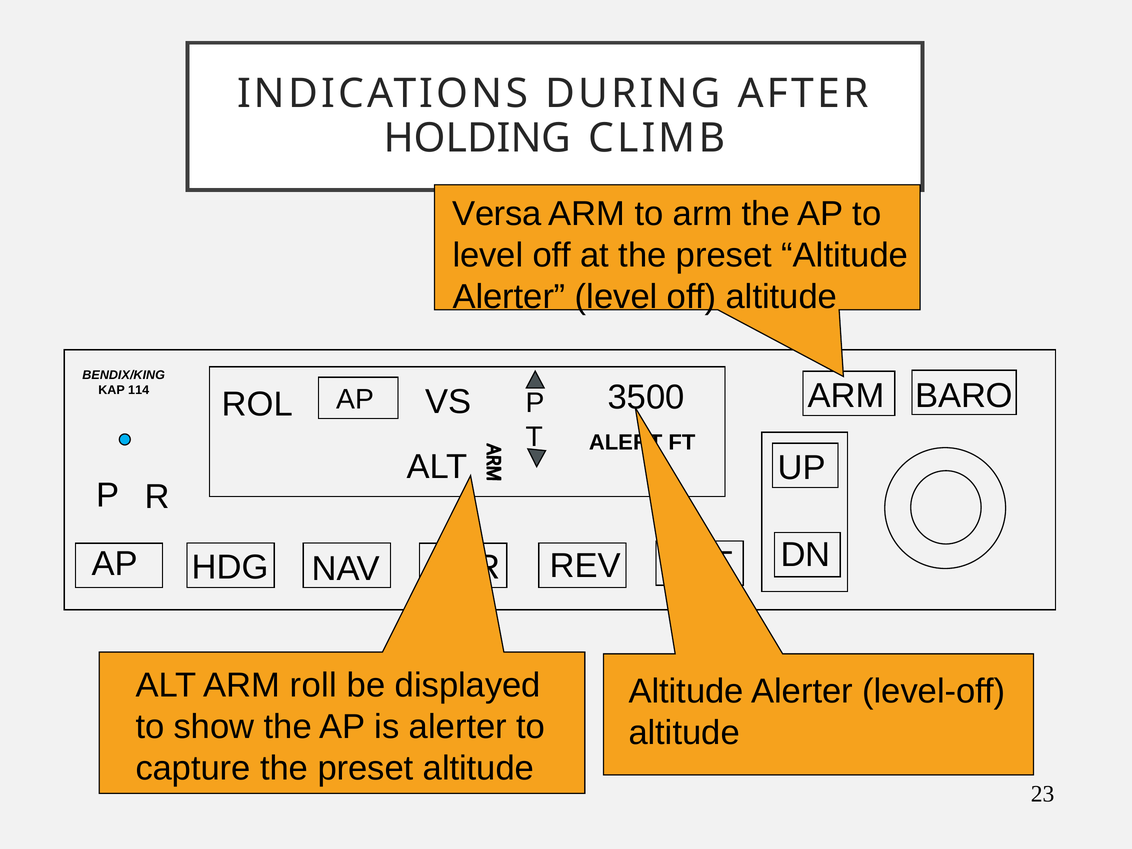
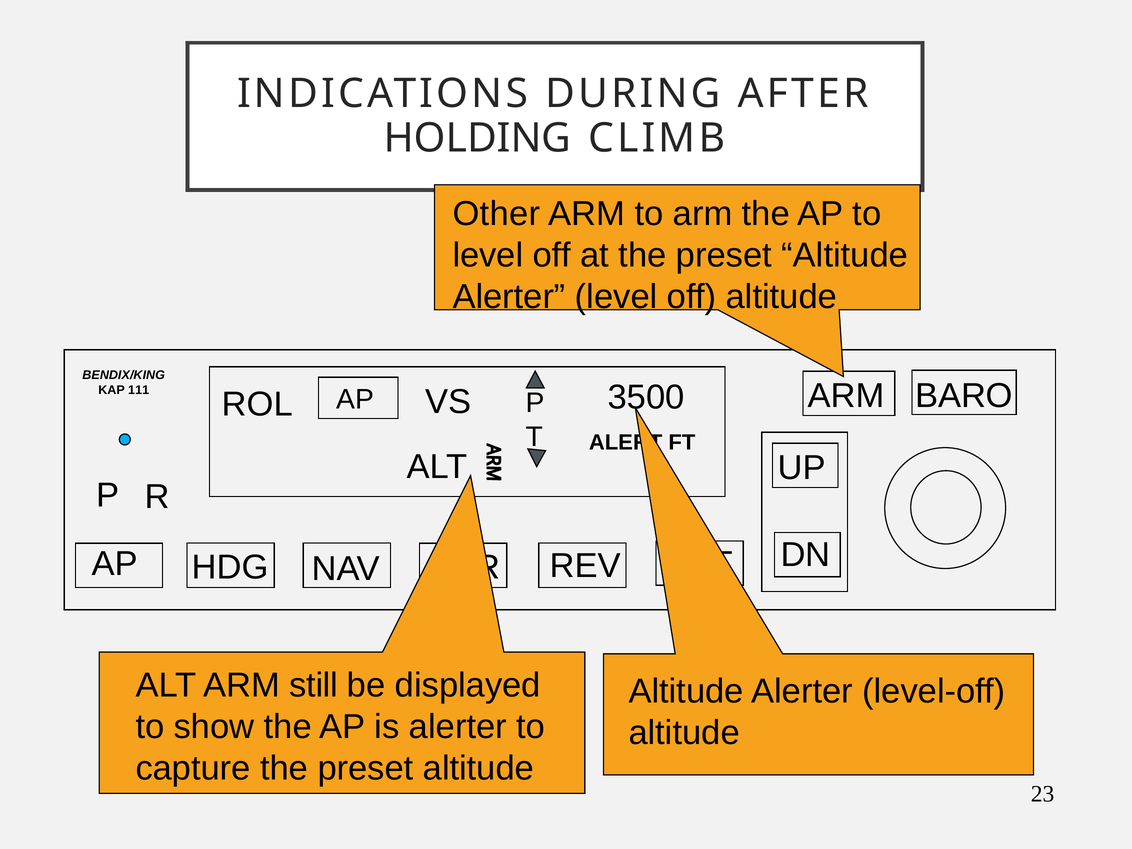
Versa: Versa -> Other (496, 214)
114: 114 -> 111 (139, 390)
roll: roll -> still (314, 685)
